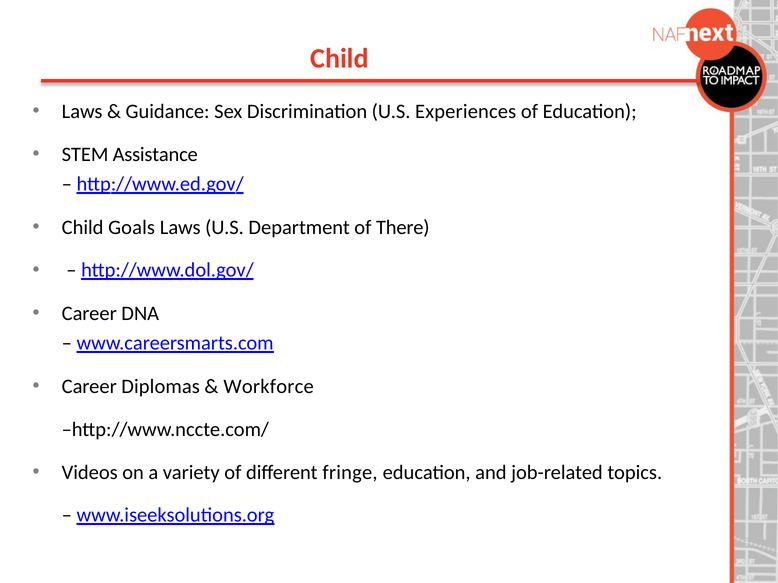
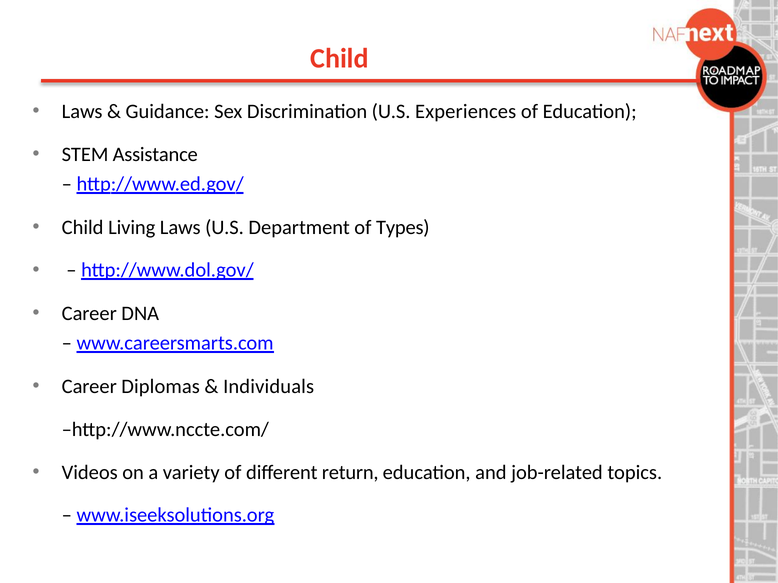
Goals: Goals -> Living (132, 228)
There: There -> Types (403, 228)
Workforce: Workforce -> Individuals (269, 387)
fringe: fringe -> return (350, 473)
